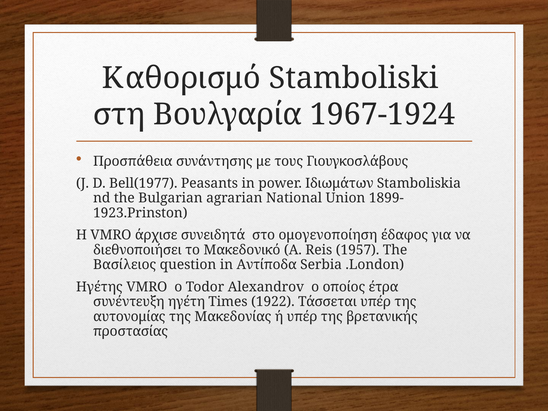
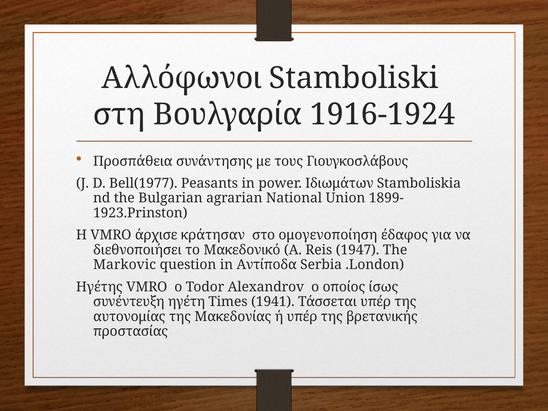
Καθορισμό: Καθορισμό -> Αλλόφωνοι (182, 78)
1967-1924: 1967-1924 -> 1916-1924 (382, 114)
συνειδητά: συνειδητά -> κράτησαν (213, 235)
1957: 1957 -> 1947 (358, 250)
Βασίλειος: Βασίλειος -> Markovic (125, 265)
έτρα: έτρα -> ίσως (383, 287)
1922: 1922 -> 1941 (273, 302)
